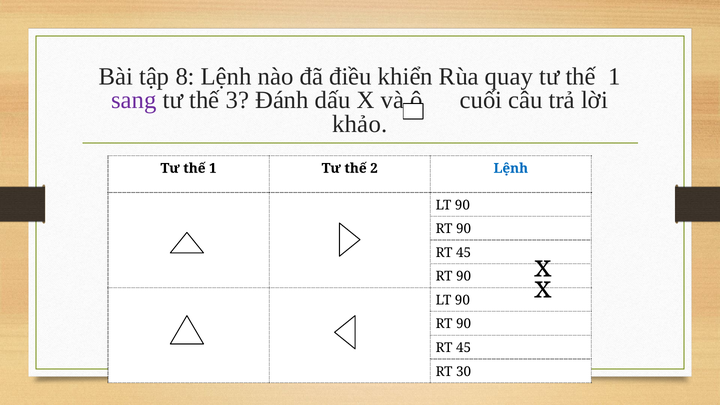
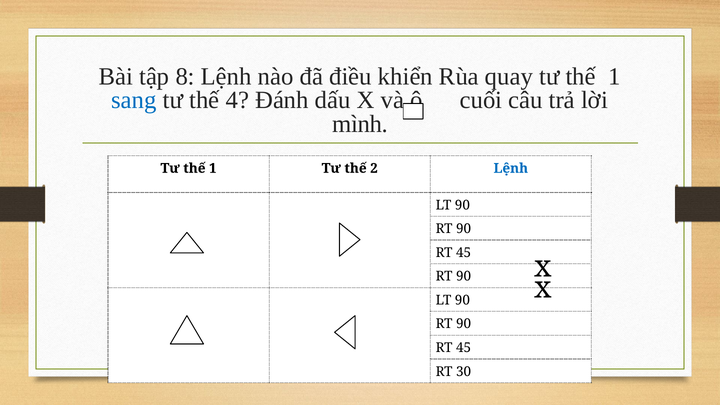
sang colour: purple -> blue (134, 100)
3: 3 -> 4 (237, 100)
khảo: khảo -> mình (360, 124)
